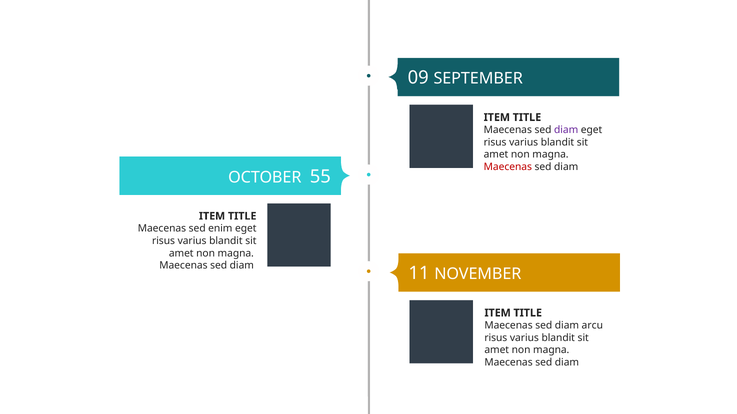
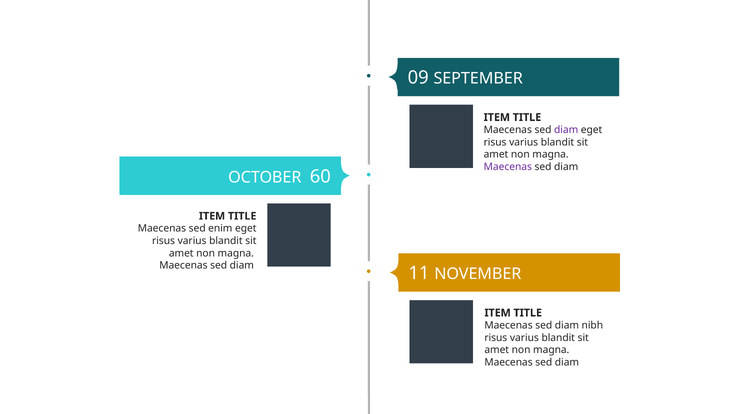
Maecenas colour: red -> purple (508, 167)
55: 55 -> 60 (320, 177)
arcu: arcu -> nibh (592, 326)
